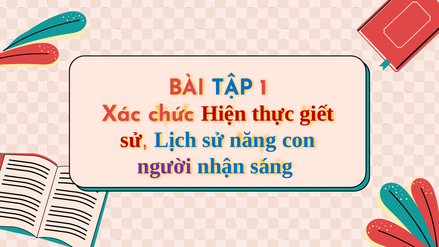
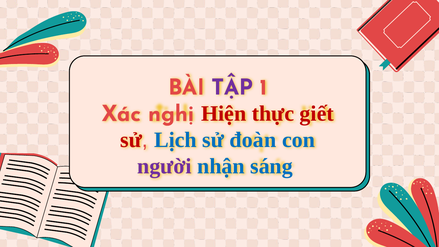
TẬP colour: blue -> purple (232, 87)
chức: chức -> nghị (171, 114)
năng: năng -> đoàn (253, 140)
